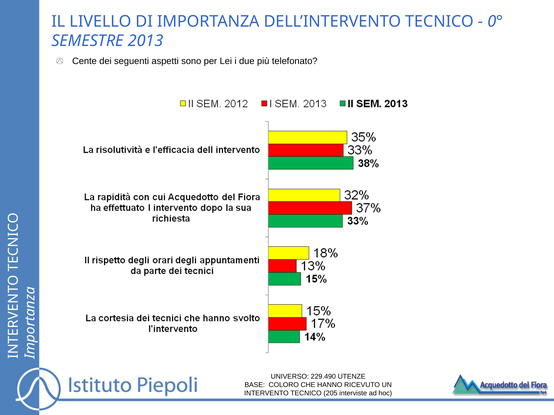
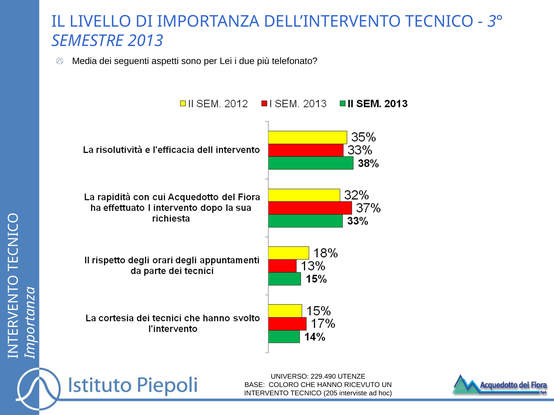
0°: 0° -> 3° (495, 21)
Cente: Cente -> Media (85, 61)
